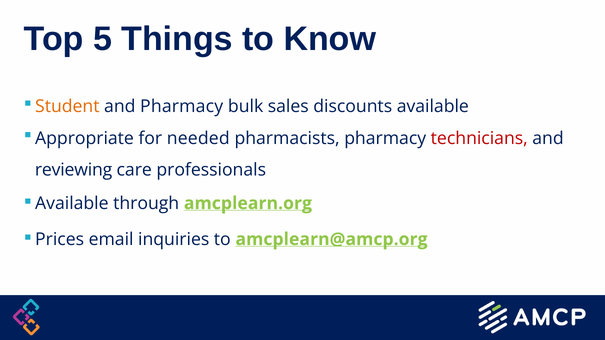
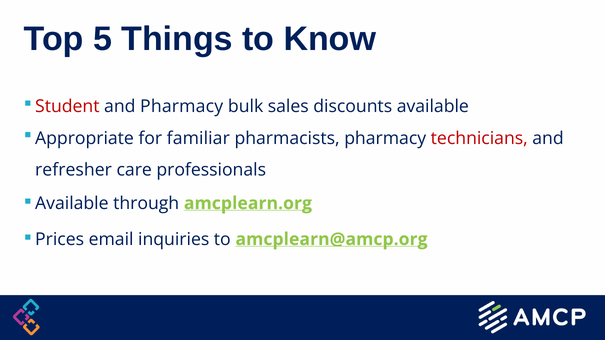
Student colour: orange -> red (67, 107)
needed: needed -> familiar (198, 139)
reviewing: reviewing -> refresher (74, 170)
